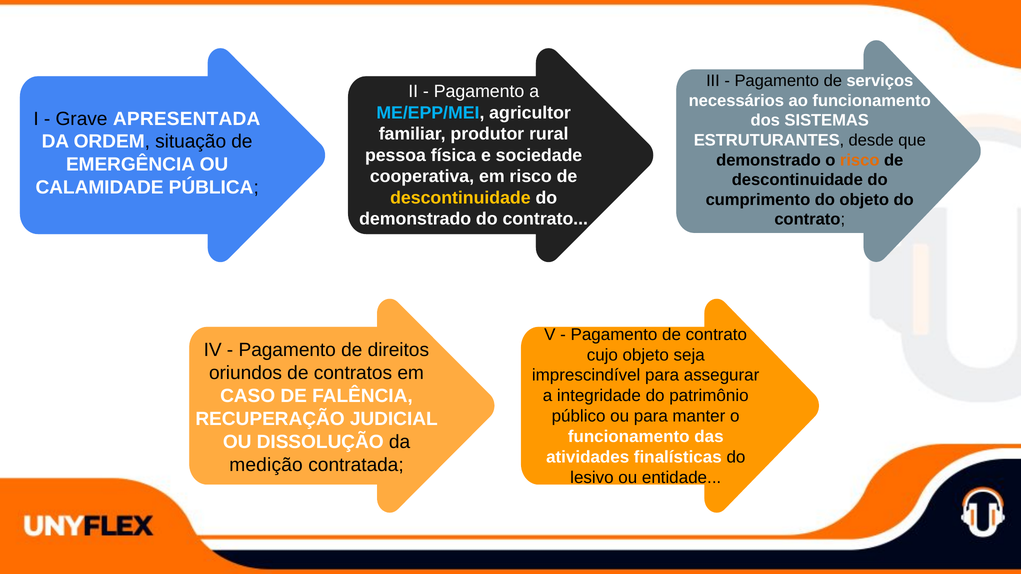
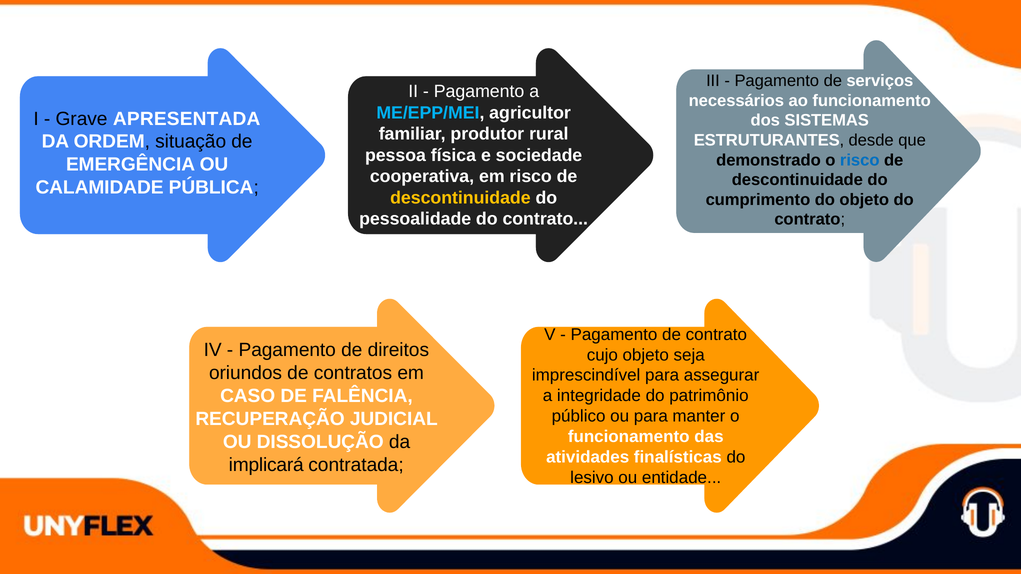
risco colour: orange -> blue (860, 160)
demonstrado: demonstrado -> pessoalidade (415, 219)
medição: medição -> implicará (266, 465)
